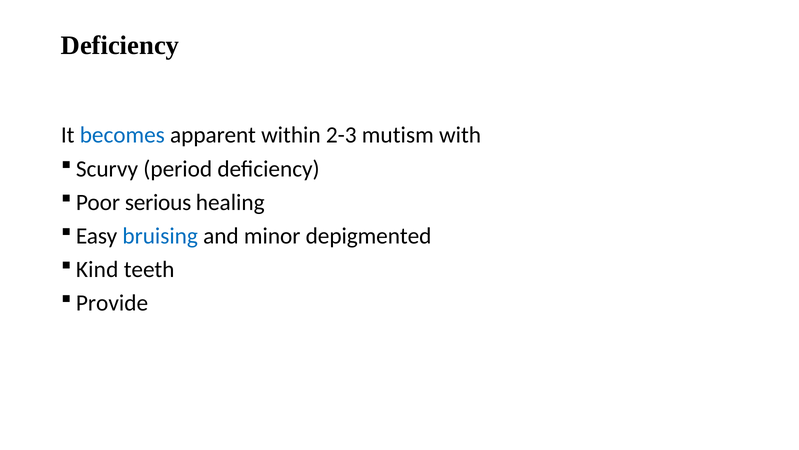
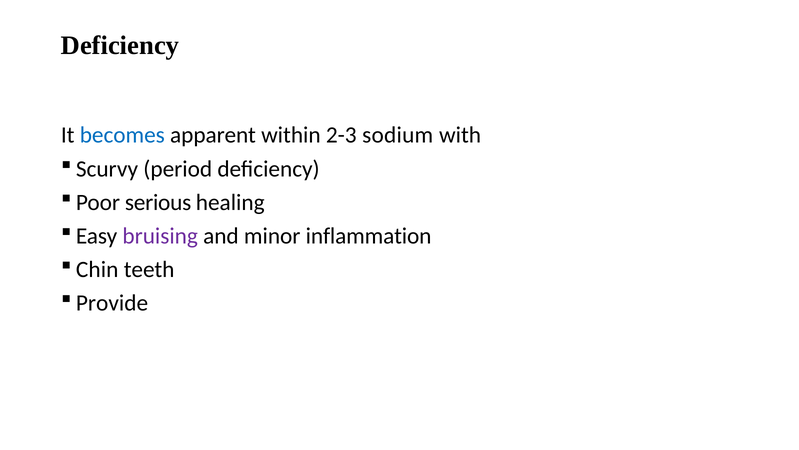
mutism: mutism -> sodium (398, 135)
bruising colour: blue -> purple (160, 236)
depigmented: depigmented -> inflammation (369, 236)
Kind: Kind -> Chin (97, 269)
